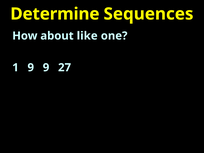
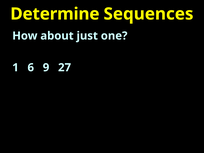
like: like -> just (87, 36)
1 9: 9 -> 6 (31, 68)
